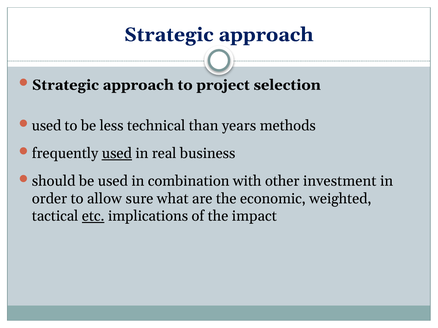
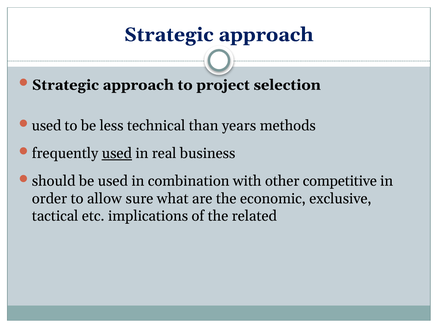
investment: investment -> competitive (340, 181)
weighted: weighted -> exclusive (340, 199)
etc underline: present -> none (93, 216)
impact: impact -> related (254, 216)
